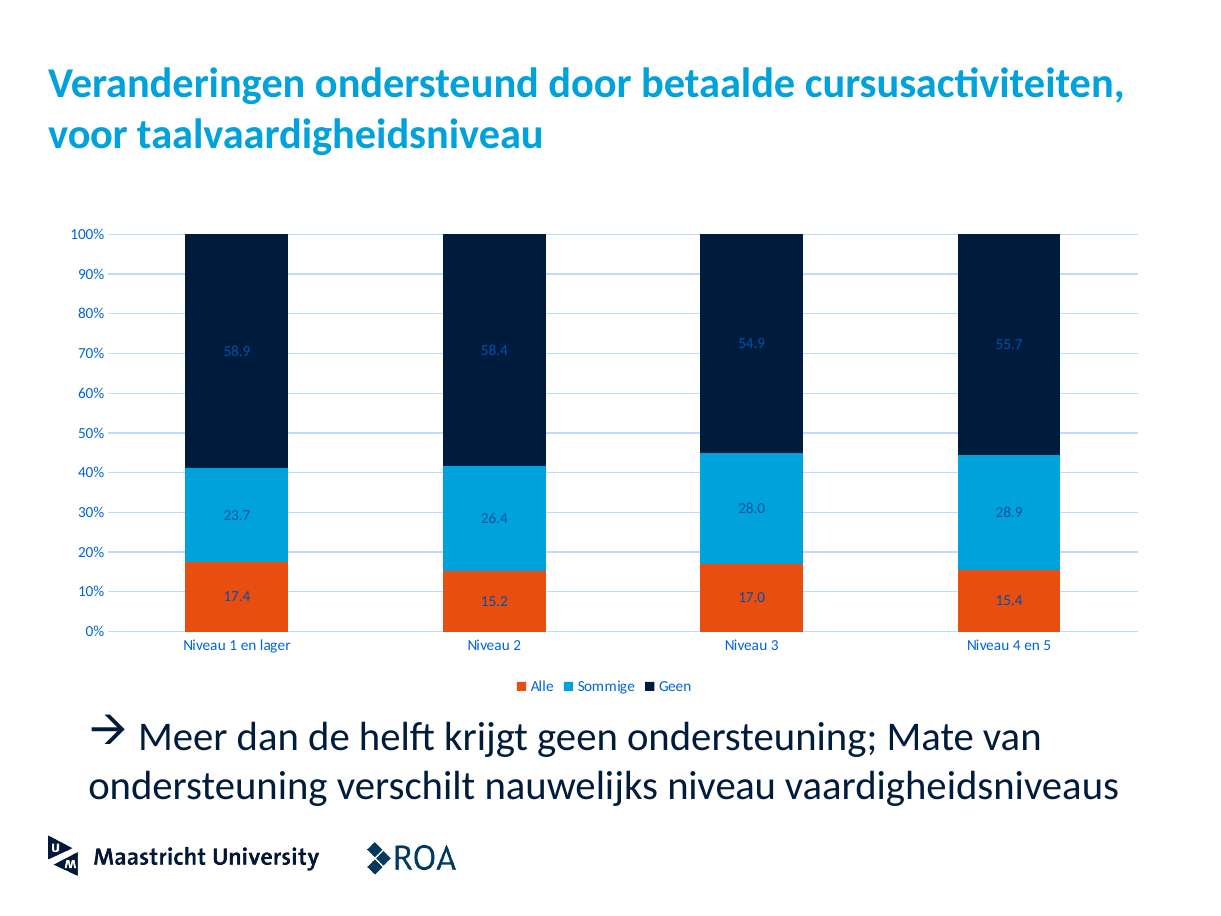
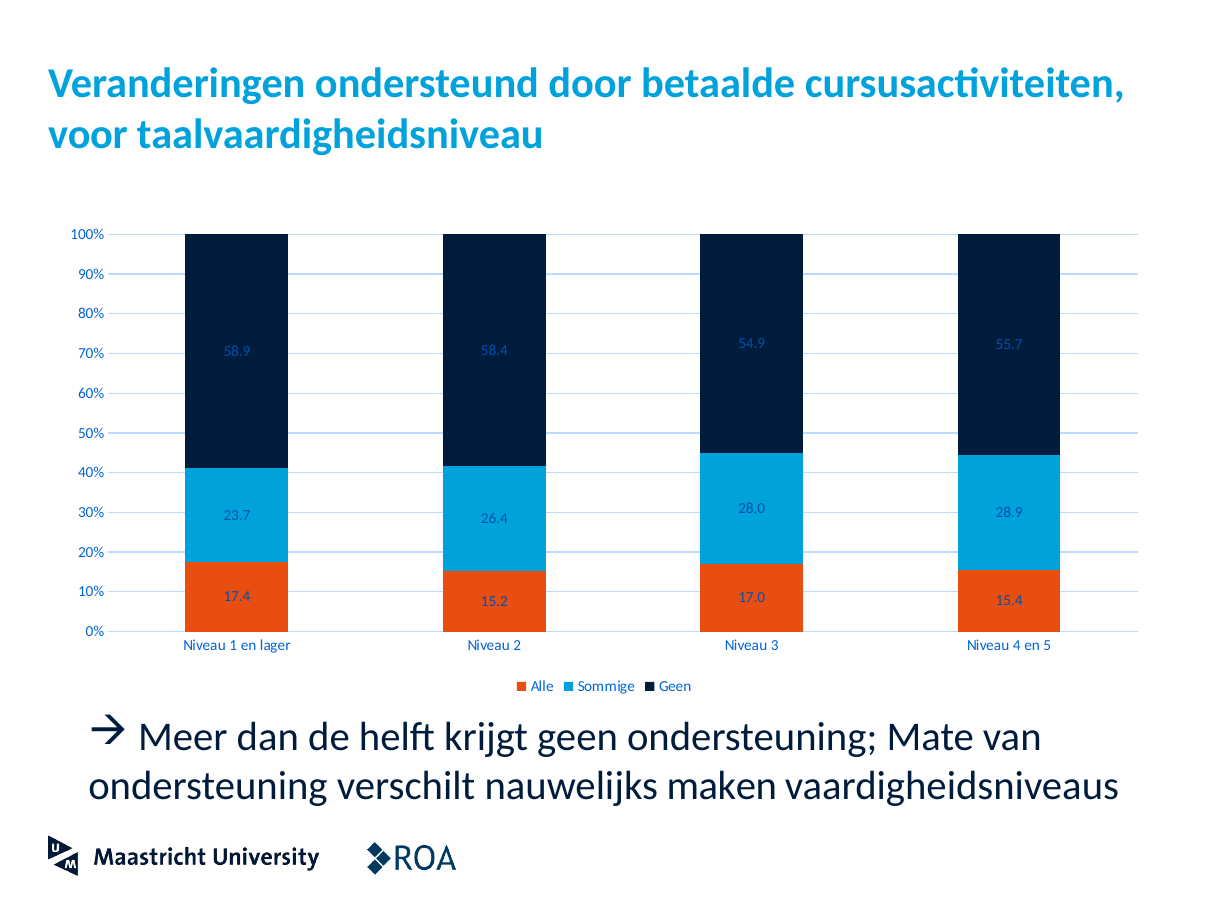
nauwelijks niveau: niveau -> maken (722, 786)
